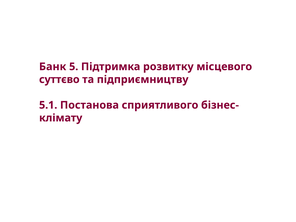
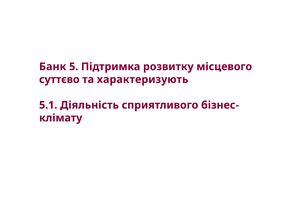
підприємництву: підприємництву -> характеризують (143, 79)
Постанова: Постанова -> Діяльність (89, 105)
